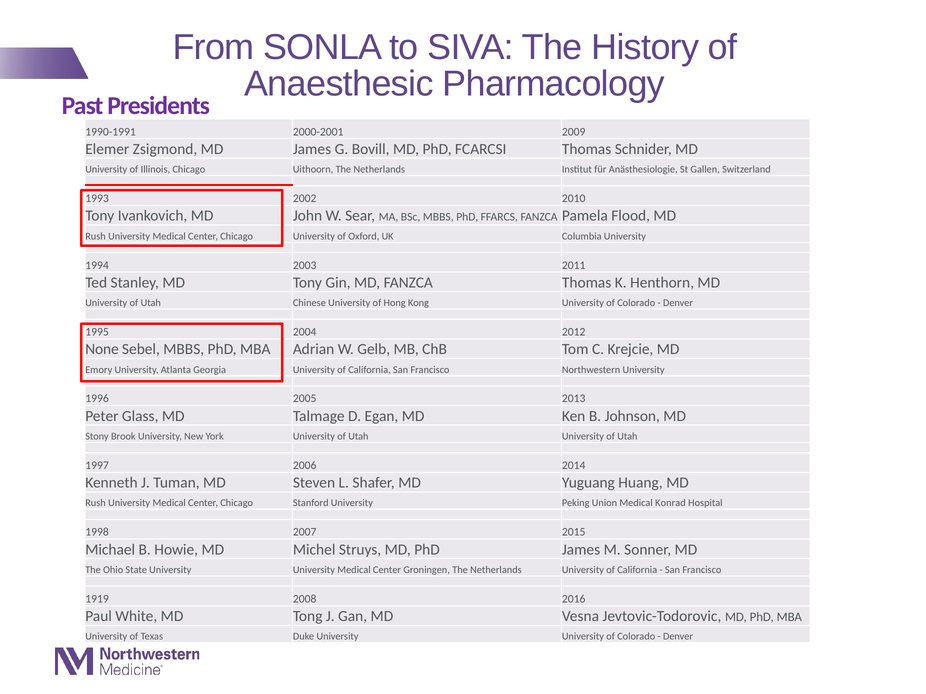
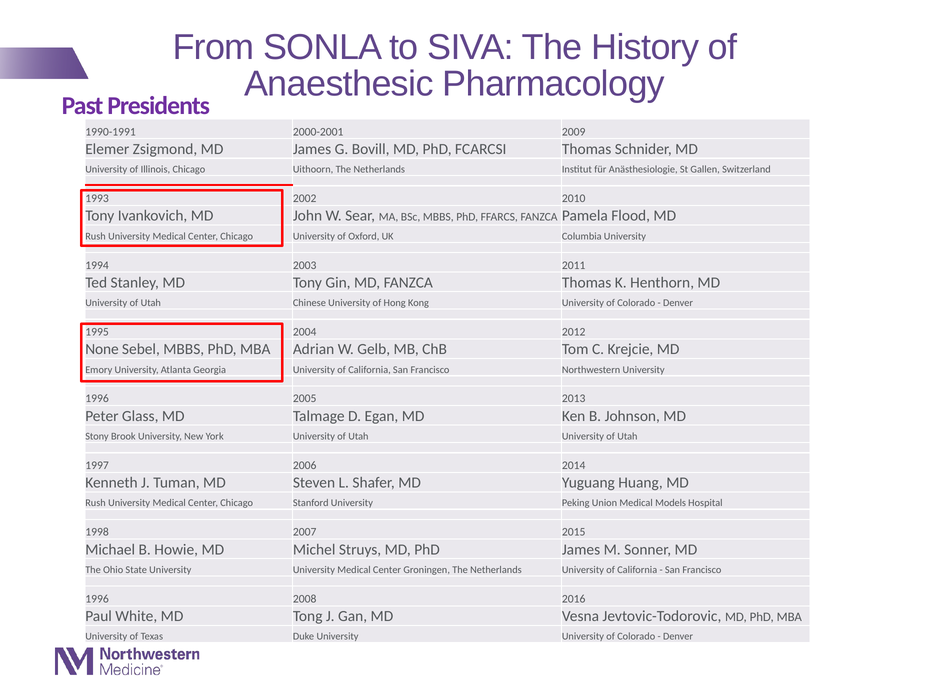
Konrad: Konrad -> Models (671, 503)
1919: 1919 -> 1996 (97, 599)
